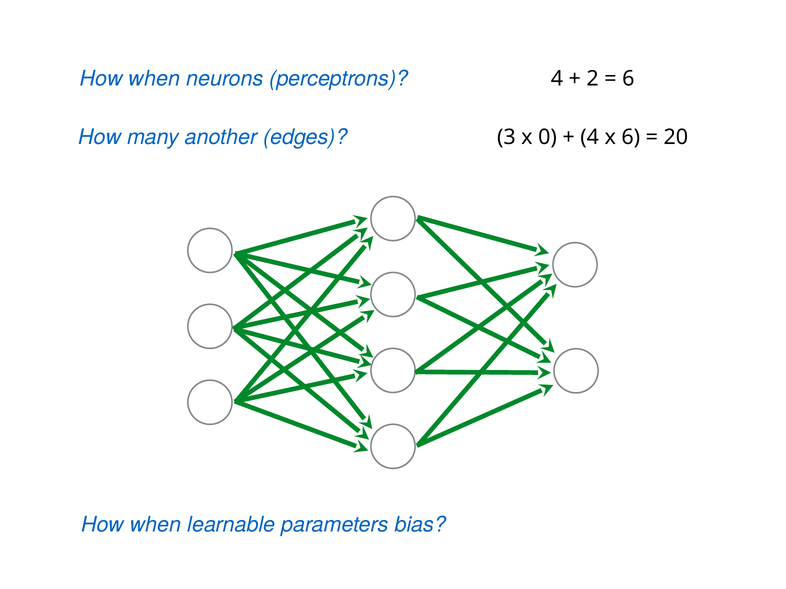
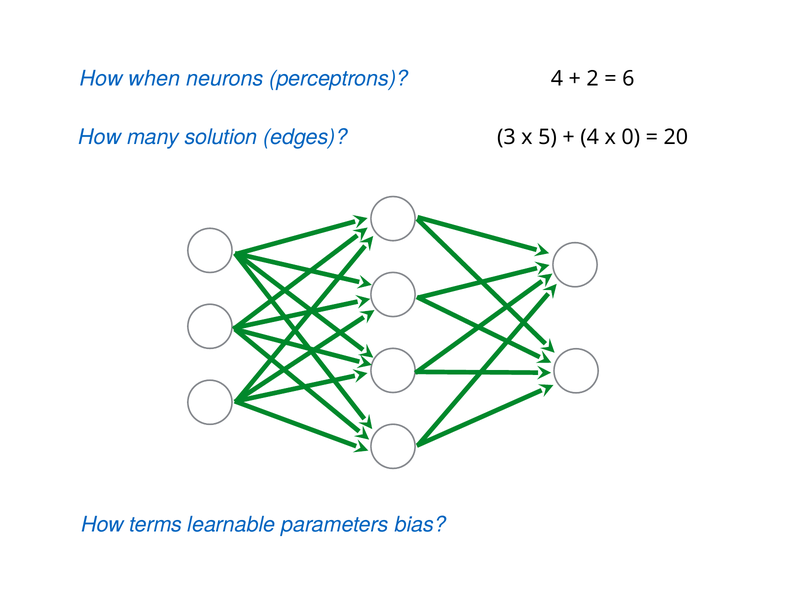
another: another -> solution (221, 137)
0: 0 -> 5 (548, 137)
x 6: 6 -> 0 (631, 137)
when: when -> terms (156, 525)
